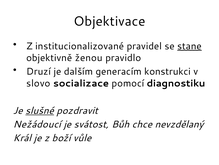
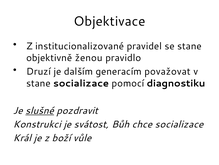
stane underline: present -> none (189, 46)
konstrukci: konstrukci -> považovat (167, 71)
slovo: slovo -> stane (38, 83)
Nežádoucí: Nežádoucí -> Konstrukci (37, 124)
chce nevzdělaný: nevzdělaný -> socializace (179, 124)
